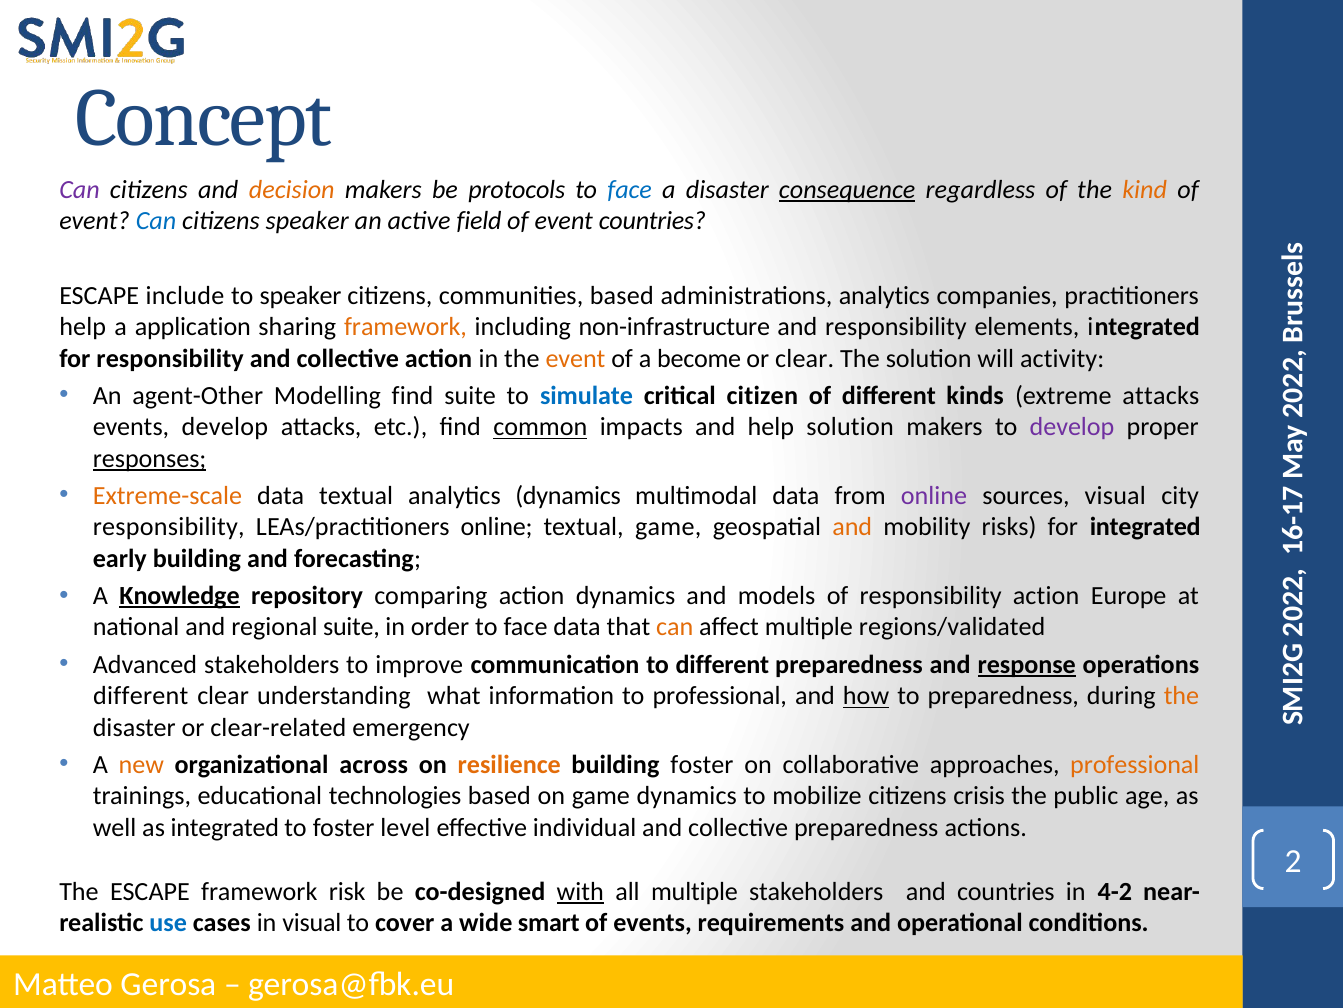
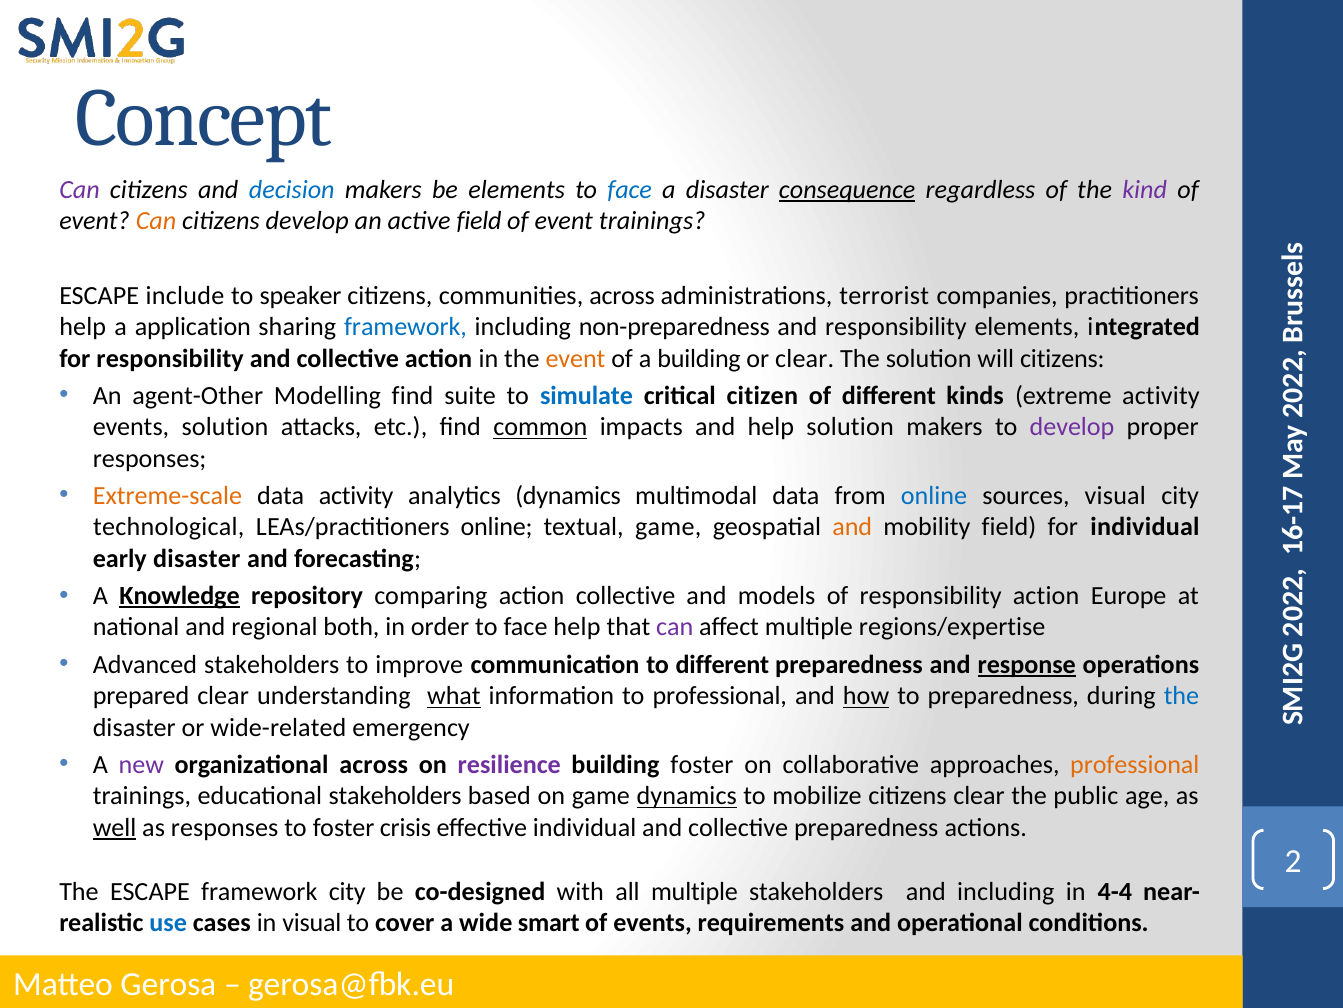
decision colour: orange -> blue (292, 189)
be protocols: protocols -> elements (517, 189)
kind colour: orange -> purple (1145, 189)
Can colour: blue -> orange (156, 221)
citizens speaker: speaker -> develop (307, 221)
event countries: countries -> trainings (652, 221)
communities based: based -> across (622, 295)
administrations analytics: analytics -> terrorist (884, 295)
framework colour: orange -> blue (405, 327)
non-infrastructure: non-infrastructure -> non-preparedness (674, 327)
a become: become -> building (699, 358)
will activity: activity -> citizens (1062, 358)
extreme attacks: attacks -> activity (1161, 395)
events develop: develop -> solution (225, 427)
responses underline: present -> none (150, 458)
data textual: textual -> activity (356, 495)
online colour: purple -> blue (934, 495)
responsibility: responsibility -> technological (169, 527)
mobility risks: risks -> field (1009, 527)
for integrated: integrated -> individual (1145, 527)
early building: building -> disaster (197, 558)
action dynamics: dynamics -> collective (626, 596)
regional suite: suite -> both (351, 627)
face data: data -> help (577, 627)
can colour: orange -> purple (675, 627)
regions/validated: regions/validated -> regions/expertise (952, 627)
different: different -> prepared (141, 696)
what underline: none -> present (454, 696)
the colour: orange -> blue (1181, 696)
clear-related: clear-related -> wide-related (278, 727)
new colour: orange -> purple (141, 764)
resilience colour: orange -> purple (509, 764)
educational technologies: technologies -> stakeholders (395, 796)
dynamics underline: none -> present (687, 796)
citizens crisis: crisis -> clear (979, 796)
well underline: none -> present (115, 827)
as integrated: integrated -> responses (225, 827)
level: level -> crisis (406, 827)
framework risk: risk -> city (347, 891)
with underline: present -> none (580, 891)
and countries: countries -> including (1006, 891)
4-2: 4-2 -> 4-4 (1115, 891)
